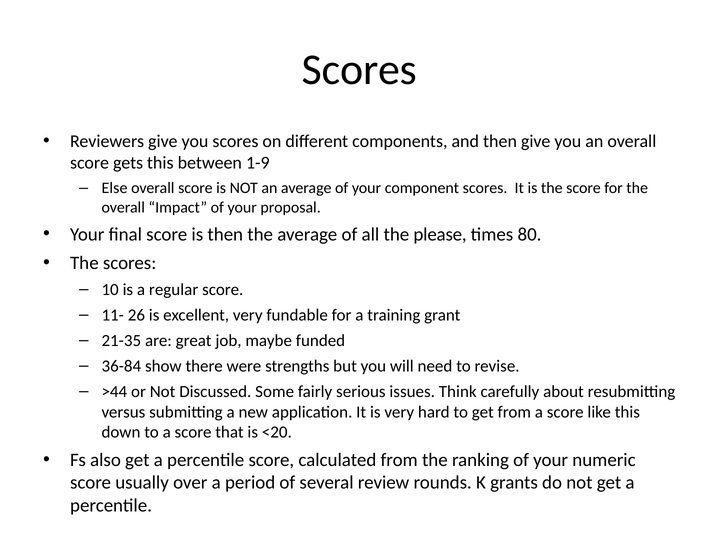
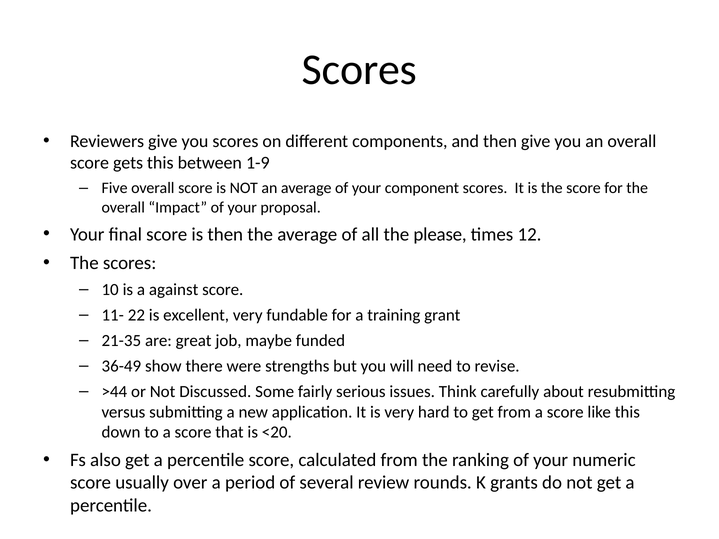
Else: Else -> Five (115, 188)
80: 80 -> 12 (530, 234)
regular: regular -> against (174, 290)
26: 26 -> 22 (136, 315)
36-84: 36-84 -> 36-49 (121, 366)
